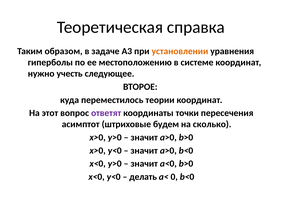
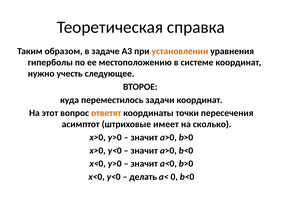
теории: теории -> задачи (160, 100)
ответят colour: purple -> orange (106, 113)
будем: будем -> имеет (166, 125)
